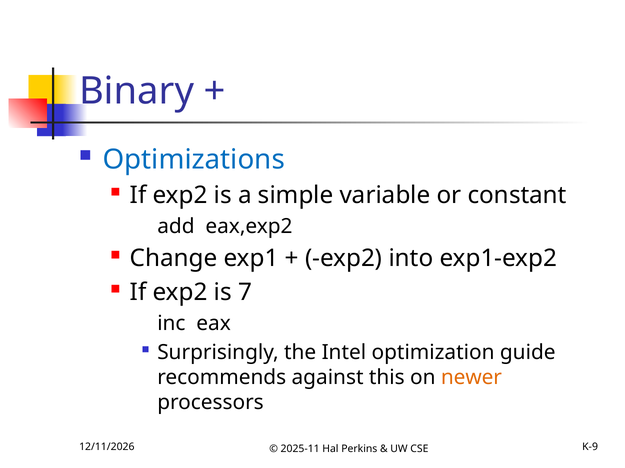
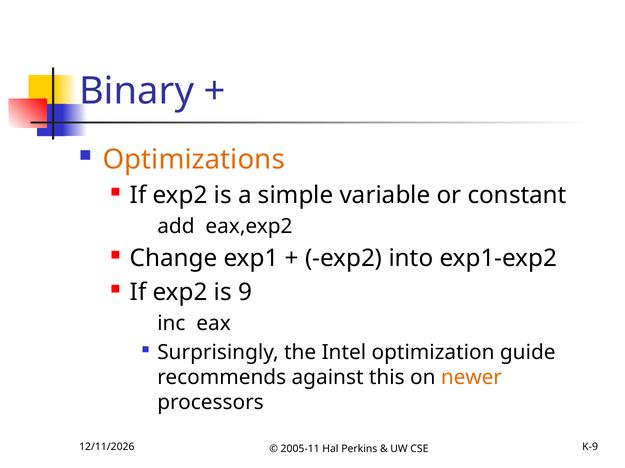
Optimizations colour: blue -> orange (194, 160)
7: 7 -> 9 (245, 293)
2025-11: 2025-11 -> 2005-11 (300, 449)
